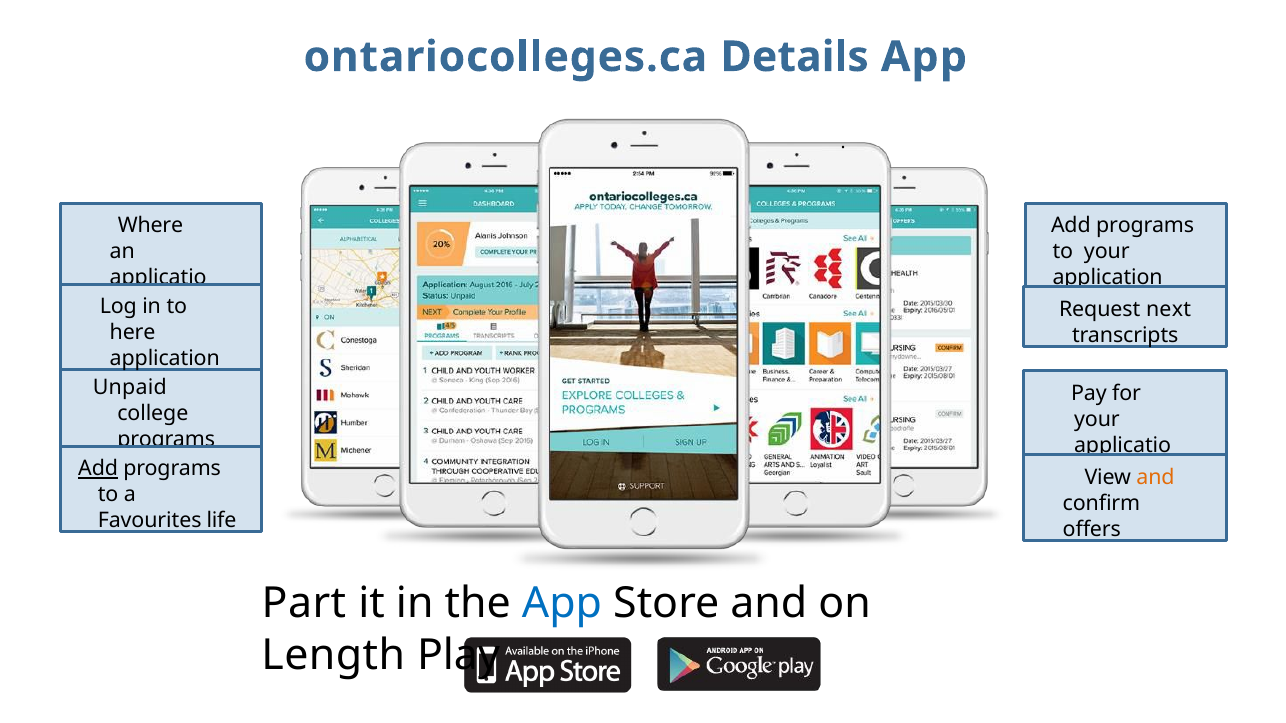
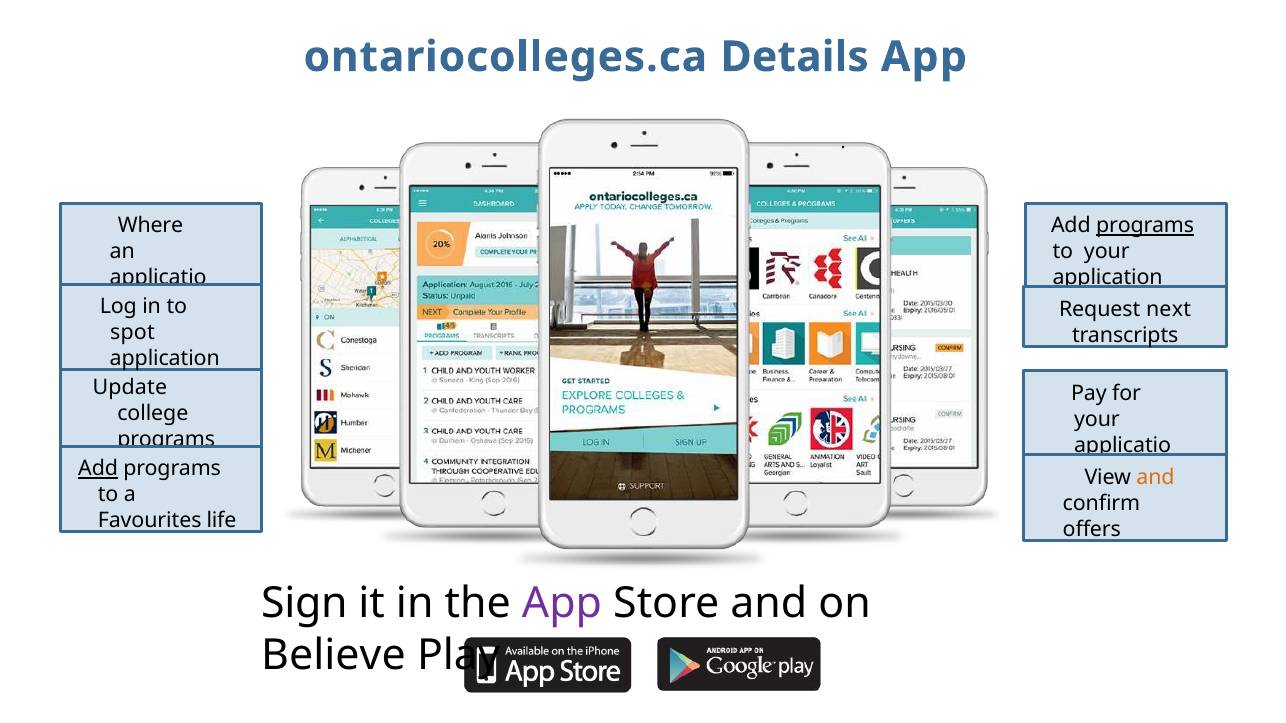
programs underline: none -> present (1145, 226)
here: here -> spot (132, 333)
Unpaid: Unpaid -> Update (130, 388)
Part: Part -> Sign (304, 604)
App colour: blue -> purple (562, 604)
Length: Length -> Believe (333, 655)
